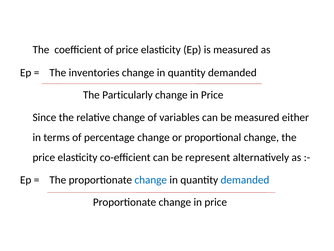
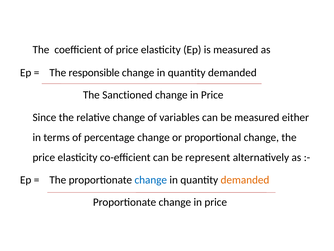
inventories: inventories -> responsible (94, 73)
Particularly: Particularly -> Sanctioned (127, 95)
demanded colour: blue -> orange (245, 179)
